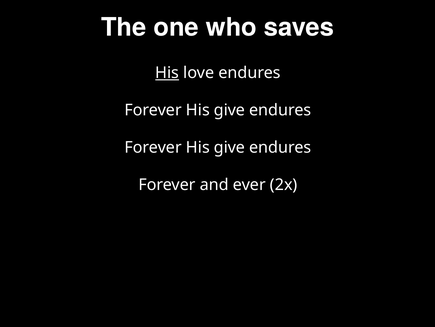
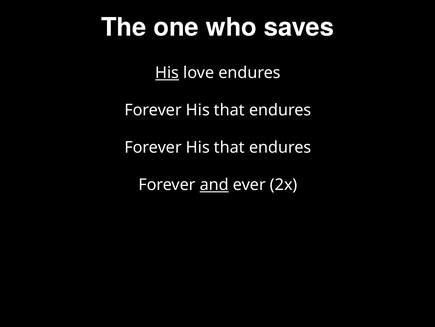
give: give -> that (229, 110)
give: give -> that (229, 147)
and underline: none -> present (214, 184)
